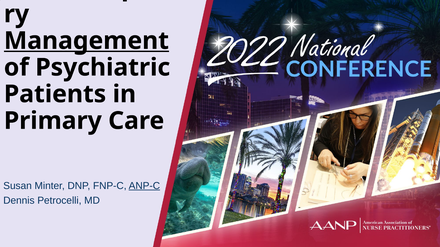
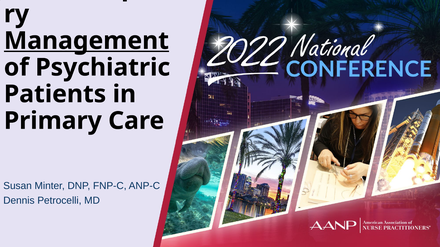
ANP-C underline: present -> none (144, 186)
